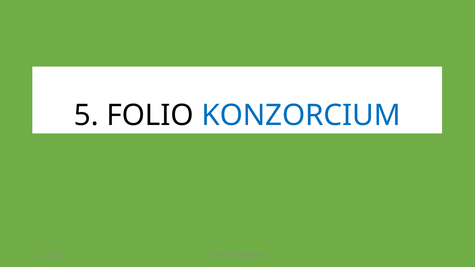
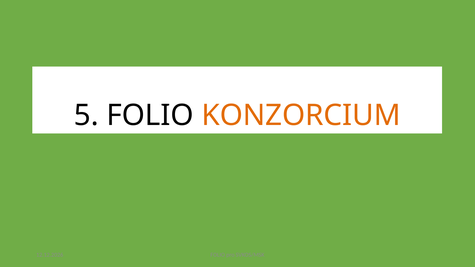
KONZORCIUM colour: blue -> orange (301, 116)
